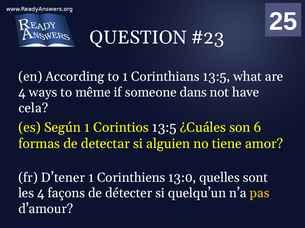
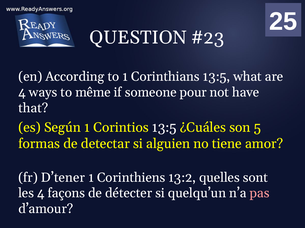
dans: dans -> pour (193, 93)
cela: cela -> that (33, 108)
6: 6 -> 5 (257, 128)
13:0: 13:0 -> 13:2 (182, 178)
pas colour: yellow -> pink (260, 194)
